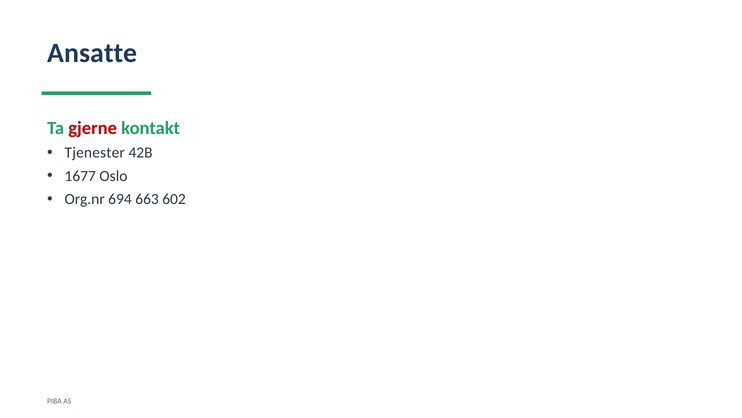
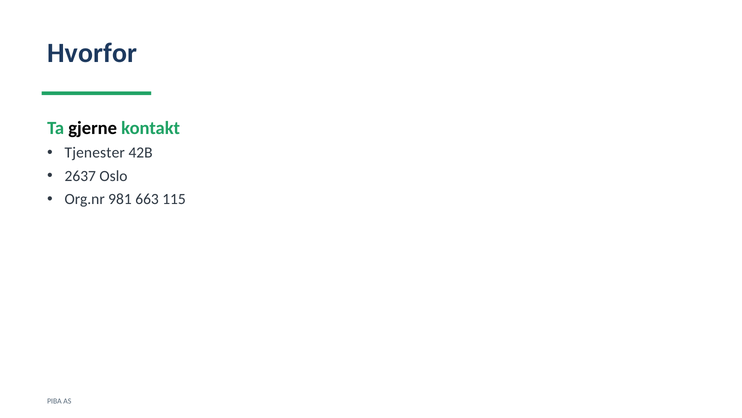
Ansatte: Ansatte -> Hvorfor (92, 53)
gjerne colour: red -> black (93, 128)
1677: 1677 -> 2637 (80, 176)
694: 694 -> 981 (120, 199)
602: 602 -> 115 (174, 199)
